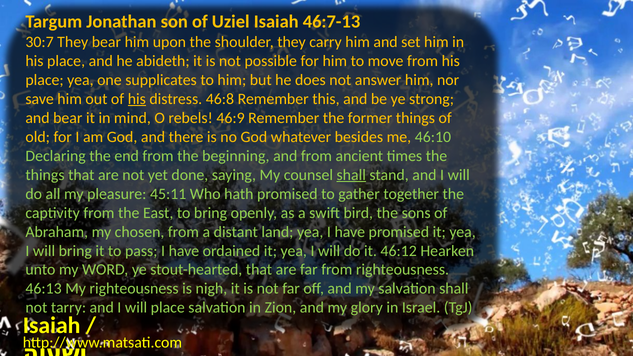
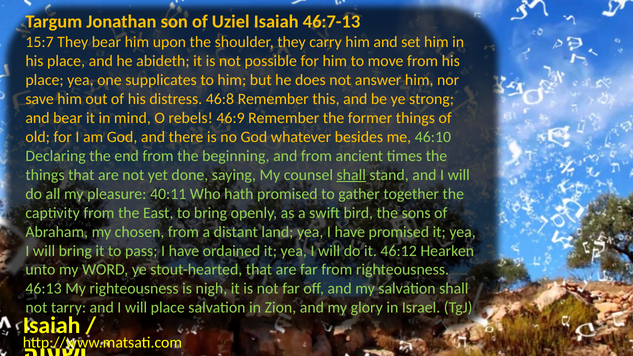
30:7: 30:7 -> 15:7 (40, 42)
his underline: present -> none (137, 99)
45:11: 45:11 -> 40:11 (168, 194)
